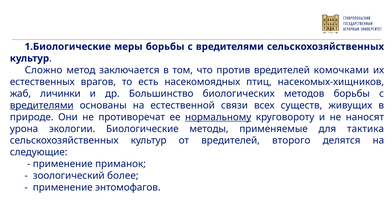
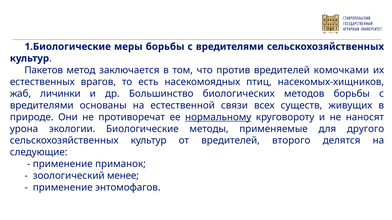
Сложно: Сложно -> Пакетов (44, 70)
вредителями underline: present -> none (42, 106)
тактика: тактика -> другого (366, 129)
более: более -> менее (123, 176)
